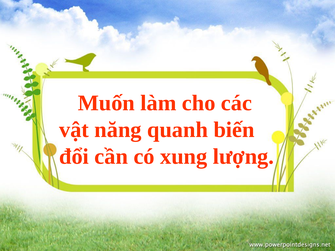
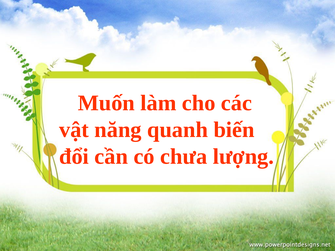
xung: xung -> chưa (184, 157)
